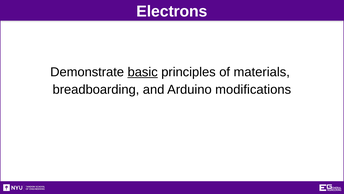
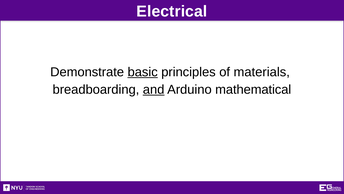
Electrons: Electrons -> Electrical (172, 11)
and underline: none -> present (154, 89)
modifications: modifications -> mathematical (253, 89)
